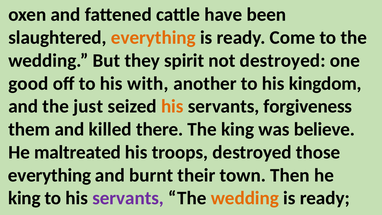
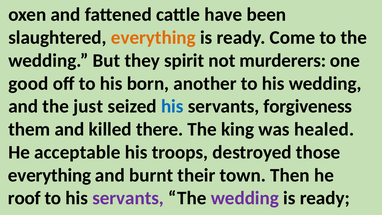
not destroyed: destroyed -> murderers (283, 61)
with: with -> born (148, 83)
his kingdom: kingdom -> wedding (325, 83)
his colour: orange -> blue (172, 106)
believe: believe -> healed (324, 129)
maltreated: maltreated -> acceptable (77, 152)
king: king -> roof (24, 198)
wedding colour: orange -> purple (245, 198)
